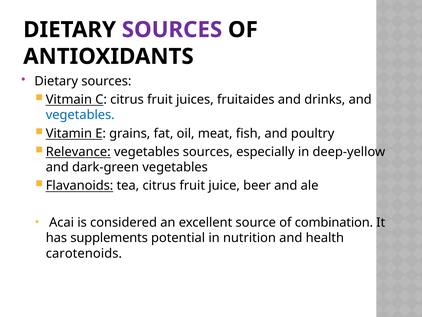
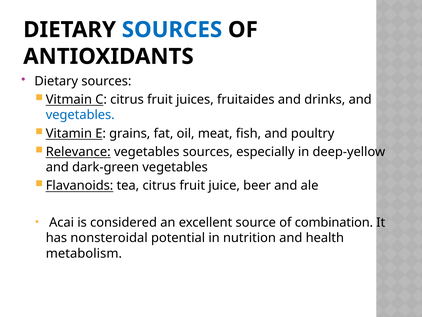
SOURCES colour: purple -> blue (172, 30)
supplements: supplements -> nonsteroidal (109, 238)
carotenoids: carotenoids -> metabolism (84, 253)
